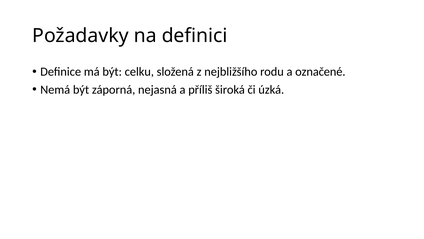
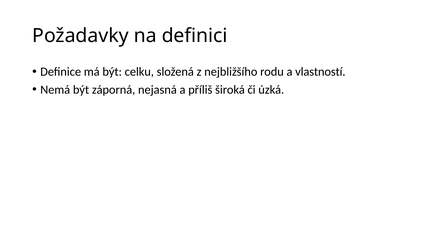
označené: označené -> vlastností (320, 72)
